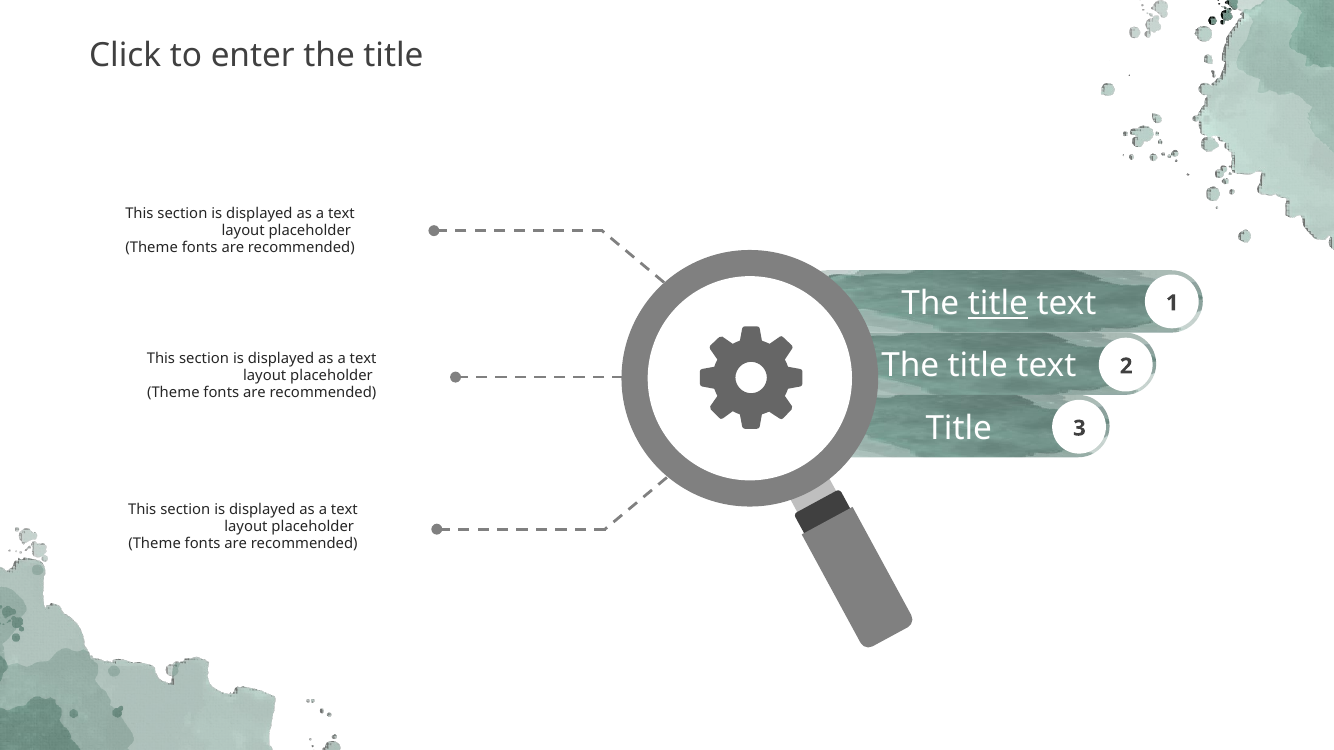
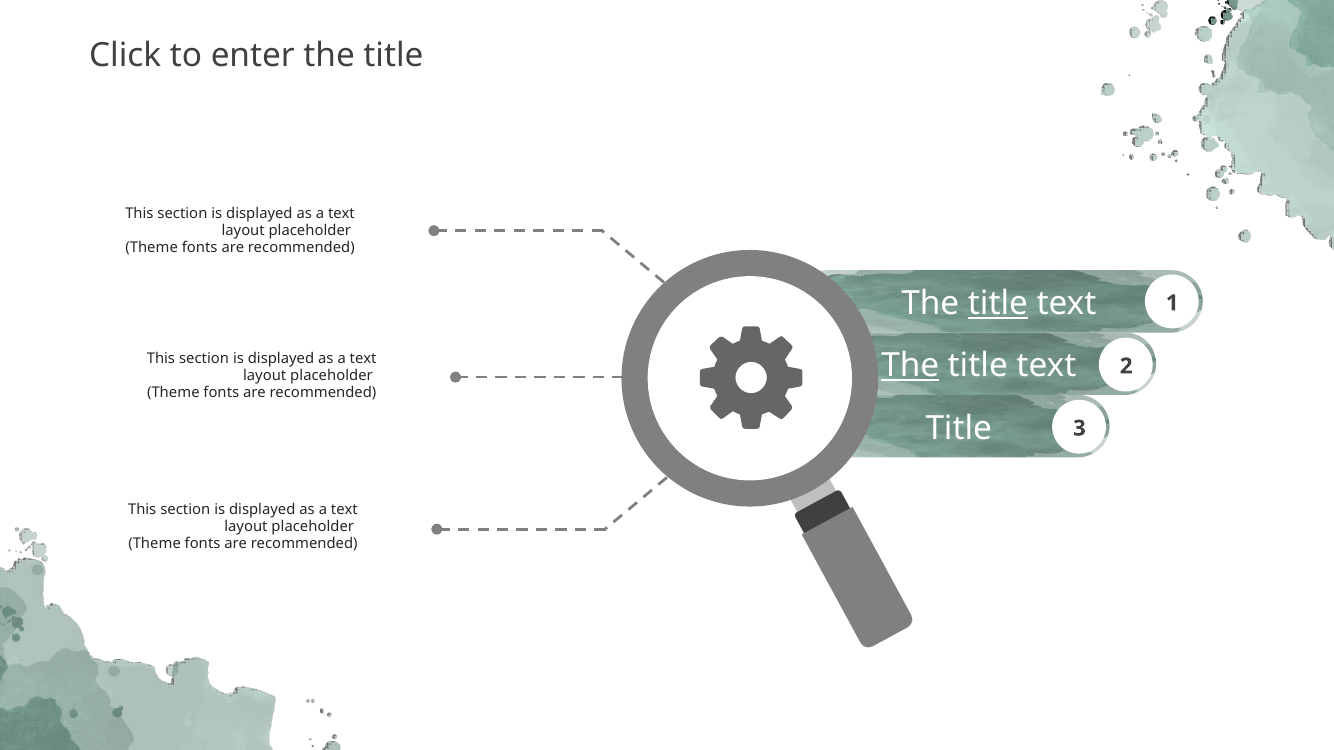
The underline: none -> present (910, 366)
